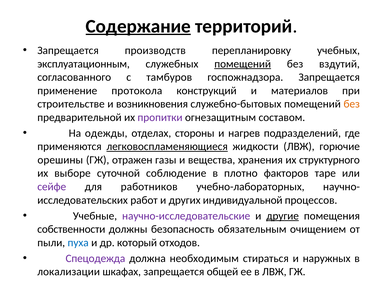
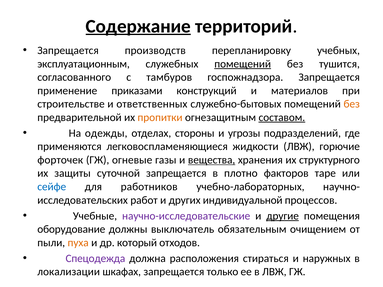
вздутий: вздутий -> тушится (339, 64)
протокола: протокола -> приказами (137, 91)
возникновения: возникновения -> ответственных (152, 104)
пропитки colour: purple -> orange (160, 118)
составом underline: none -> present (282, 118)
нагрев: нагрев -> угрозы (244, 133)
легковоспламеняющиеся underline: present -> none (167, 147)
орешины: орешины -> форточек (60, 160)
отражен: отражен -> огневые (132, 160)
вещества underline: none -> present (212, 160)
выборе: выборе -> защиты (73, 173)
суточной соблюдение: соблюдение -> запрещается (176, 173)
сейфе colour: purple -> blue (52, 187)
собственности: собственности -> оборудование (71, 229)
безопасность: безопасность -> выключатель (183, 229)
пуха colour: blue -> orange (78, 243)
необходимым: необходимым -> расположения (204, 259)
общей: общей -> только (222, 272)
